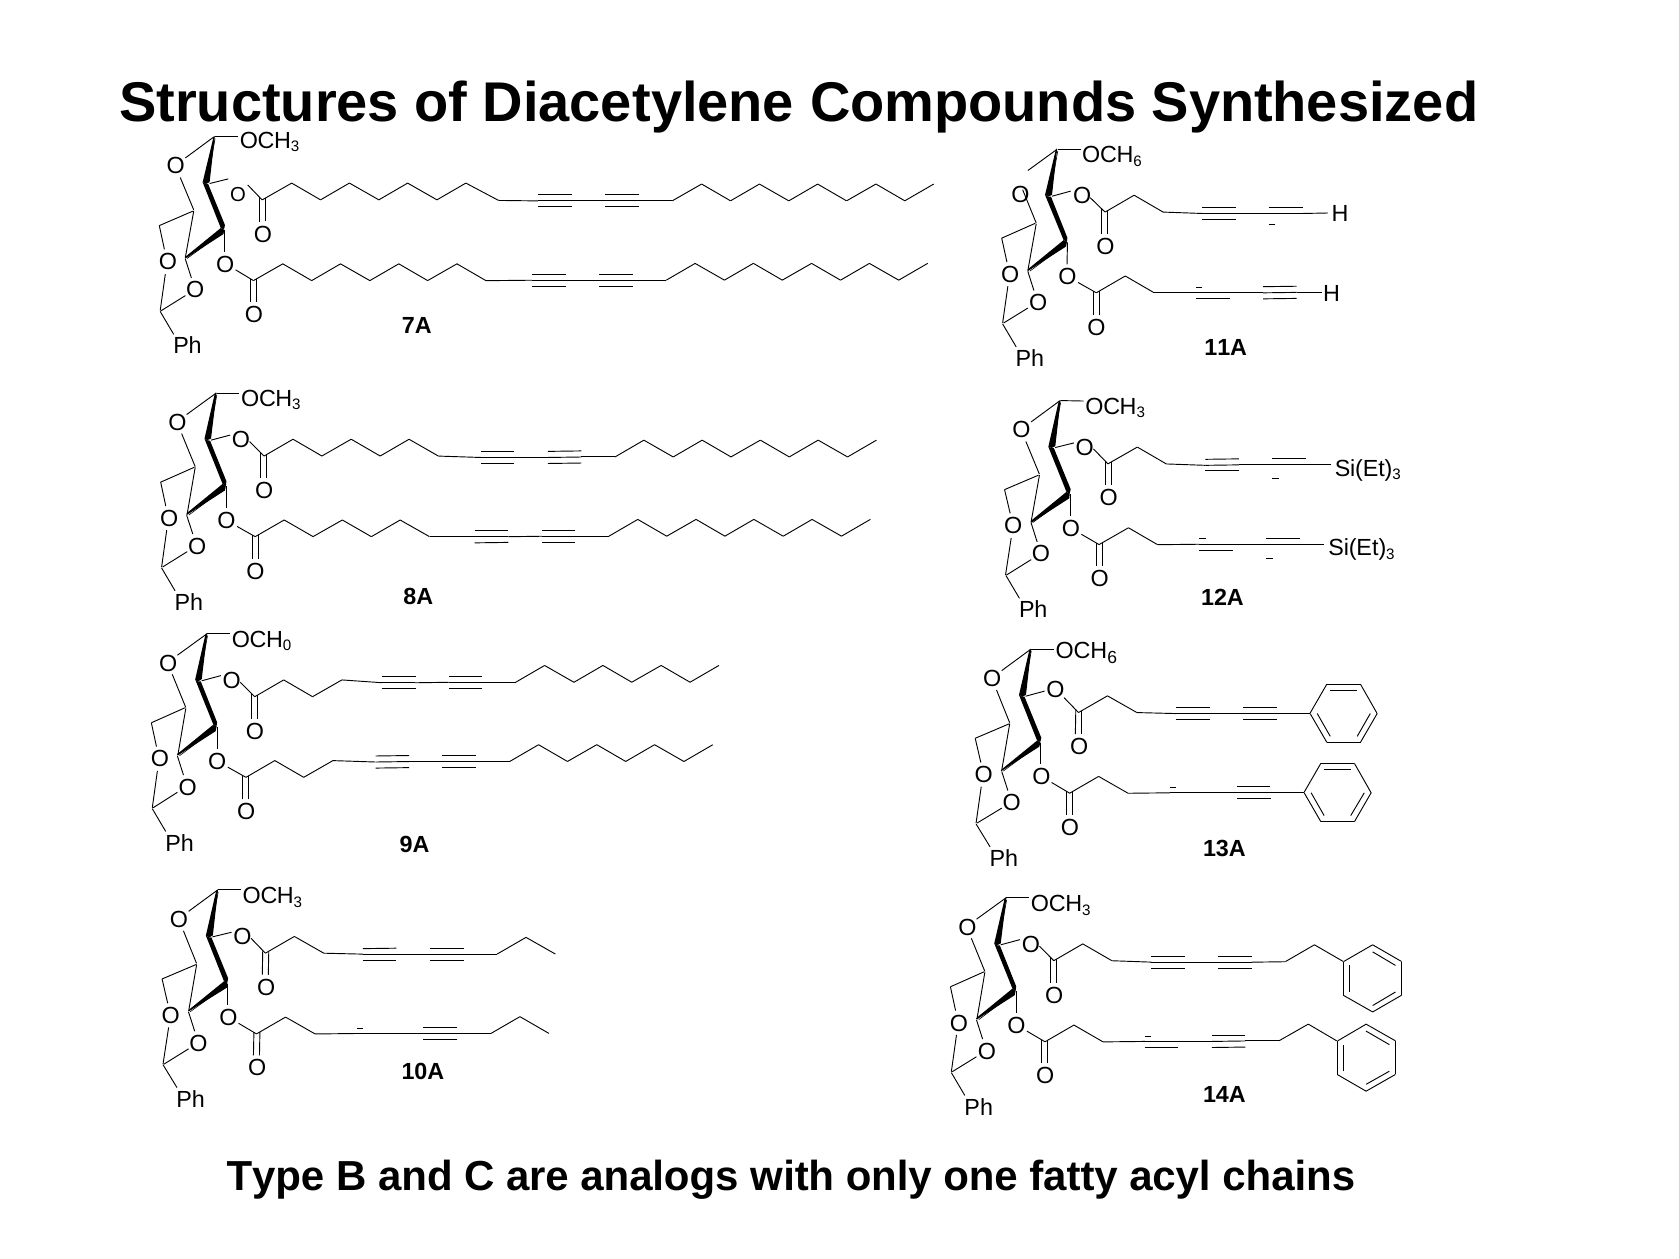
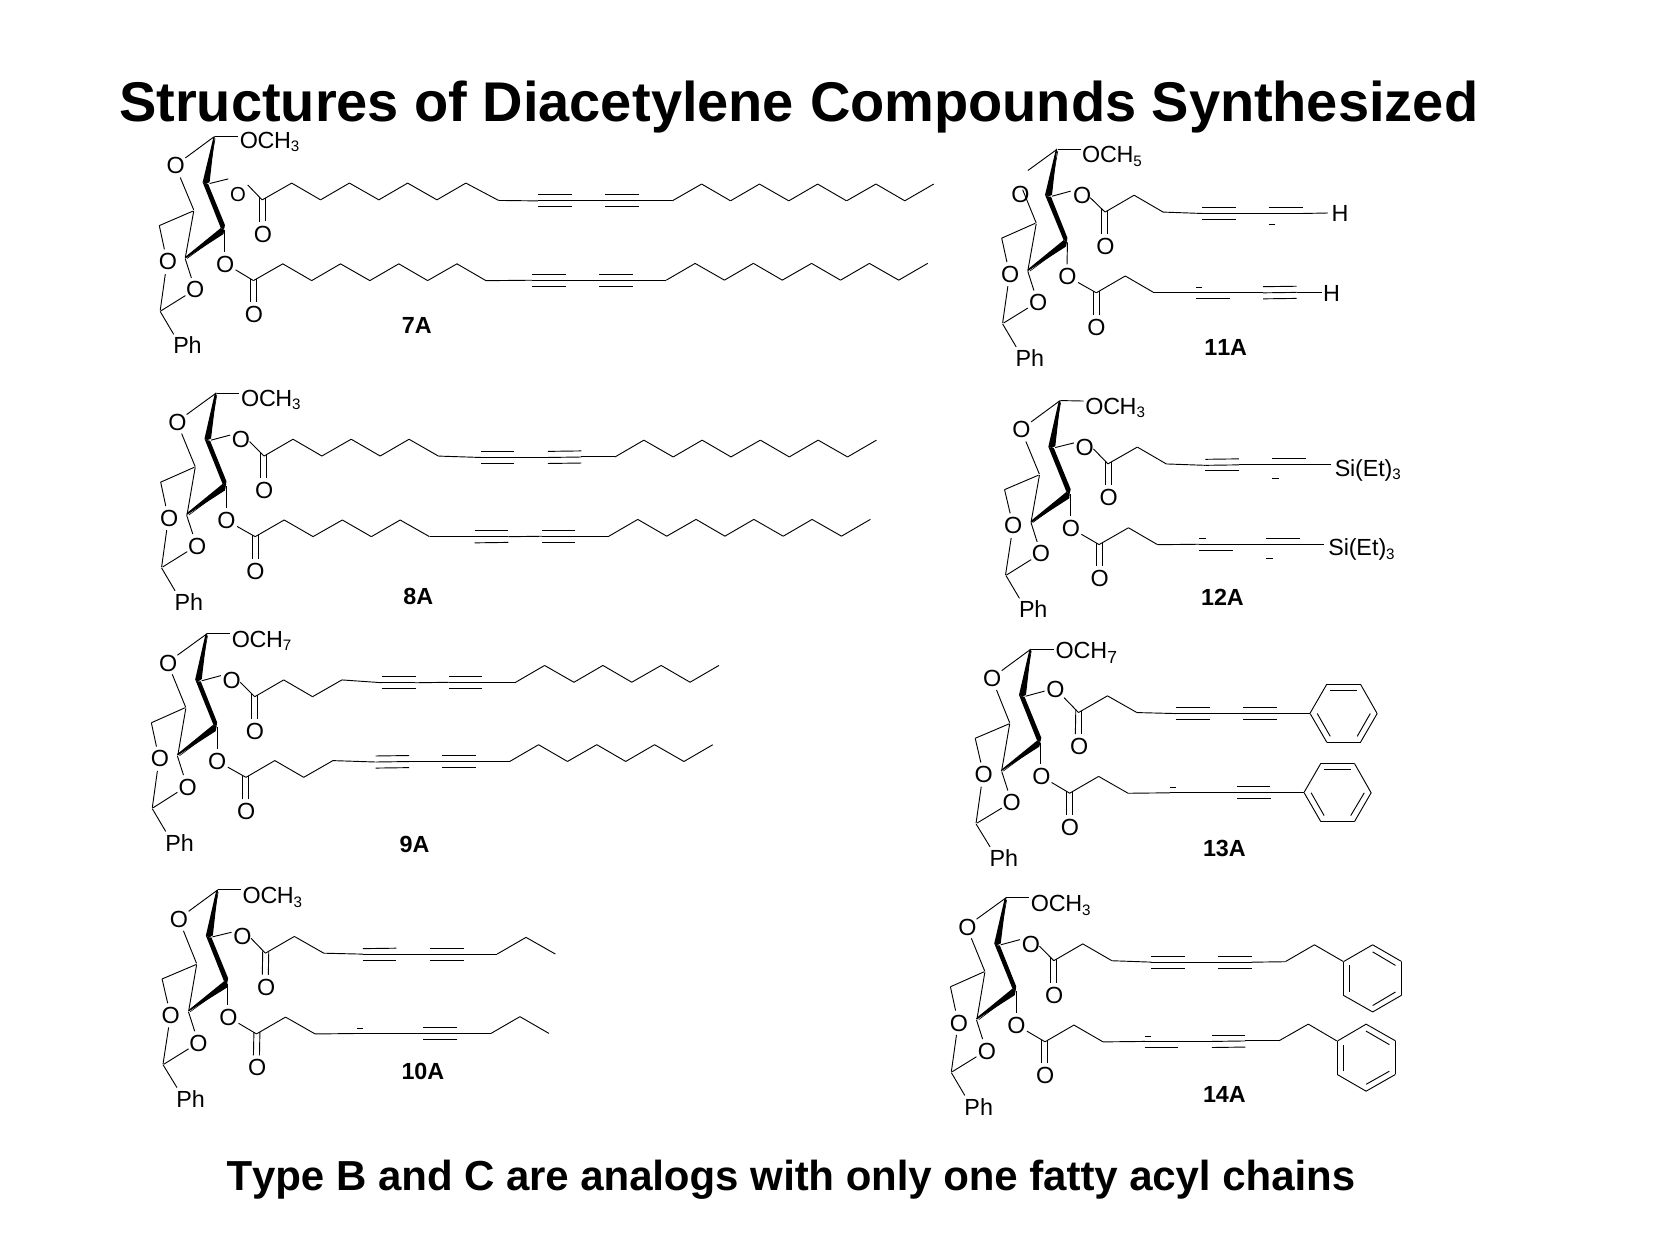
6: 6 -> 5 (1138, 162)
0: 0 -> 7 (287, 646)
6: 6 -> 7 (1112, 658)
